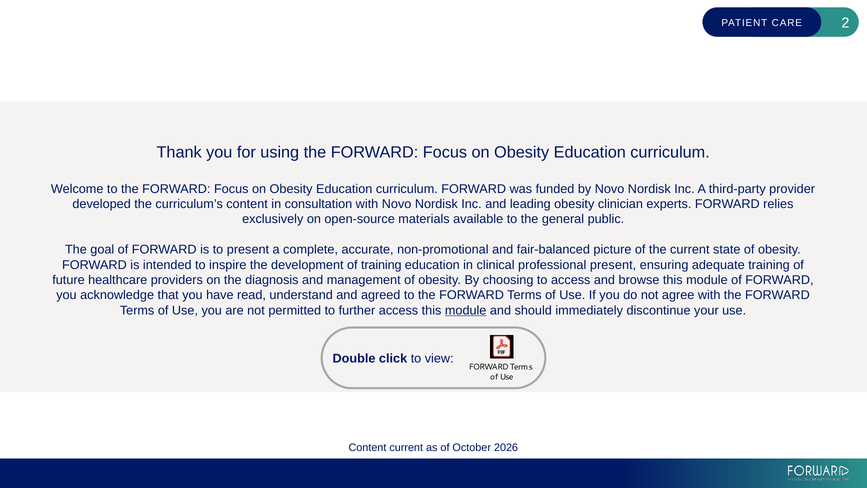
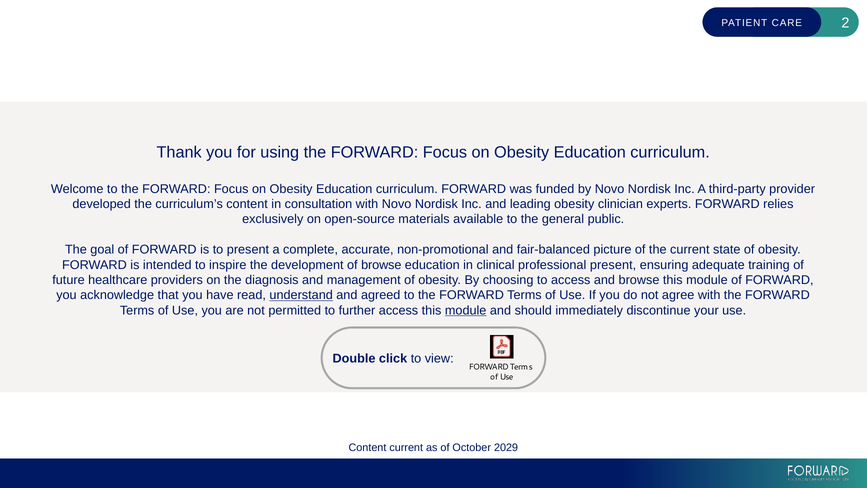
of training: training -> browse (381, 265)
understand underline: none -> present (301, 295)
2026: 2026 -> 2029 (506, 447)
